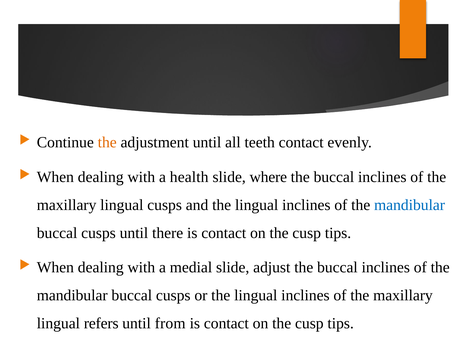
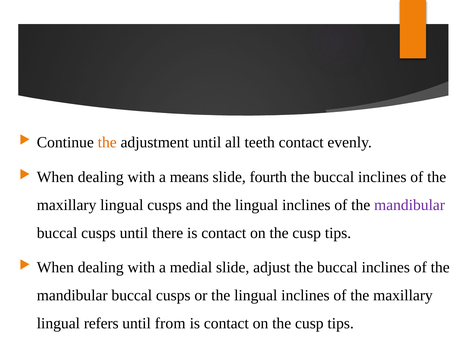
health: health -> means (189, 177)
where: where -> fourth (268, 177)
mandibular colour: blue -> purple (410, 205)
